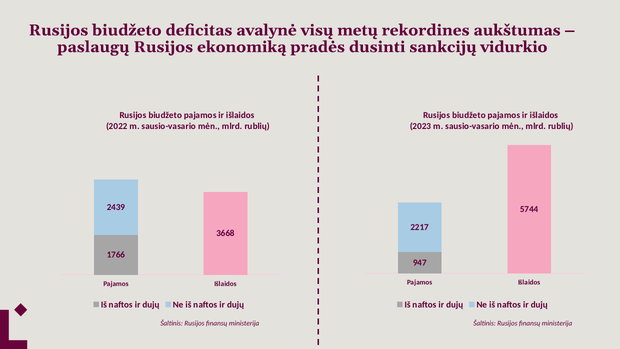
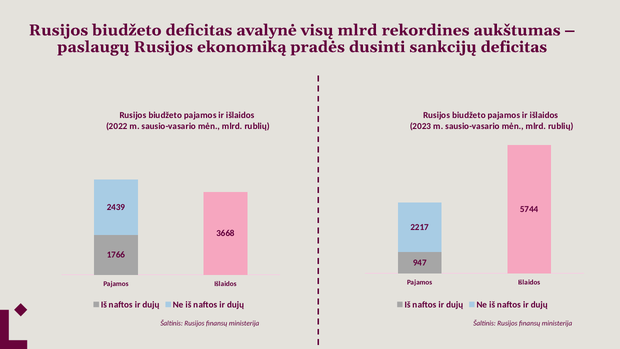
visų metų: metų -> mlrd (357, 30)
sankcijų vidurkio: vidurkio -> deficitas (514, 47)
